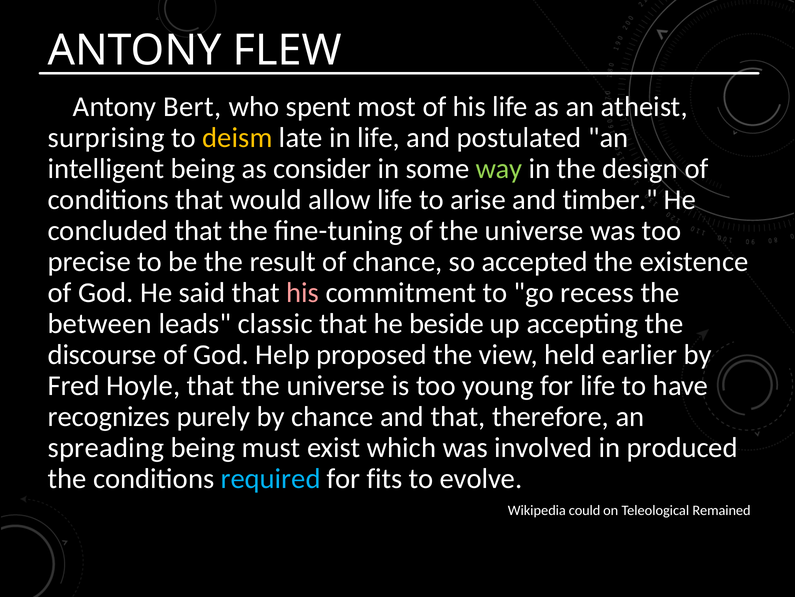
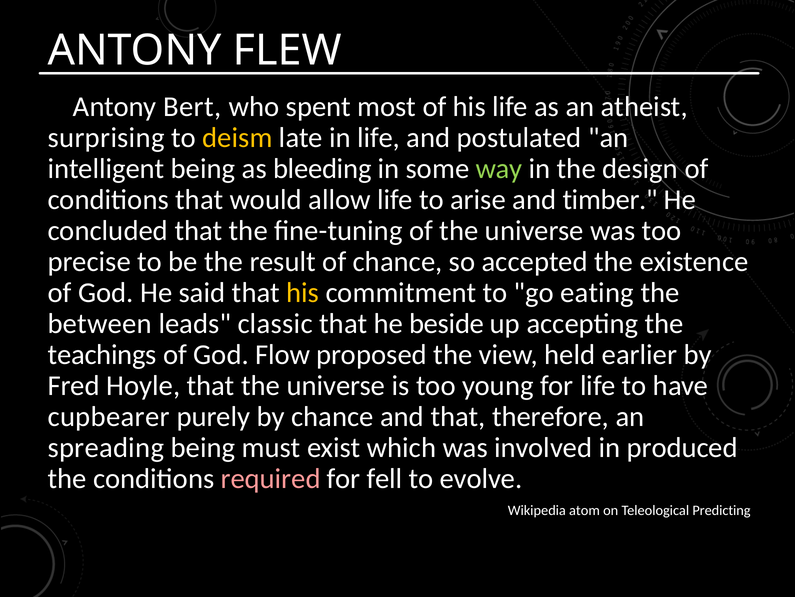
consider: consider -> bleeding (322, 168)
his colour: pink -> yellow (303, 292)
recess: recess -> eating (597, 292)
discourse: discourse -> teachings (102, 354)
Help: Help -> Flow (283, 354)
recognizes: recognizes -> cupbearer (109, 416)
required colour: light blue -> pink (271, 478)
fits: fits -> fell (385, 478)
could: could -> atom (584, 510)
Remained: Remained -> Predicting (721, 510)
